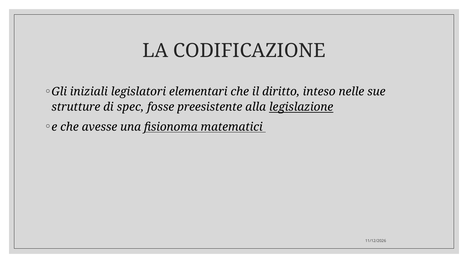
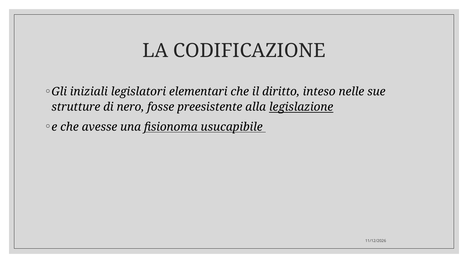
spec: spec -> nero (130, 107)
matematici: matematici -> usucapibile (232, 127)
